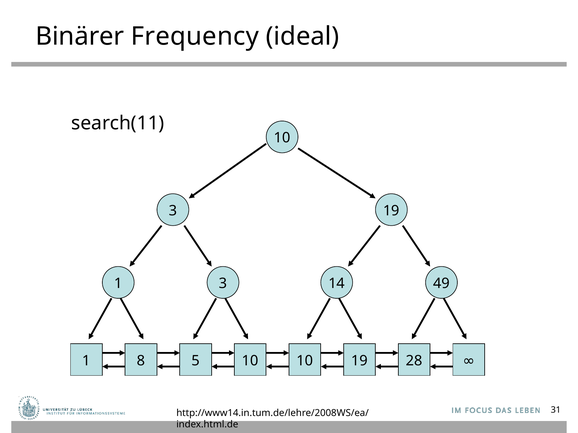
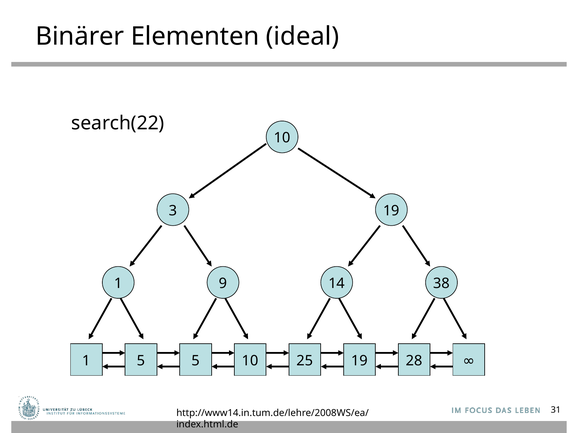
Frequency: Frequency -> Elementen (195, 37)
search(11: search(11 -> search(22 (118, 123)
1 3: 3 -> 9 (223, 284)
49: 49 -> 38 (441, 284)
1 8: 8 -> 5 (141, 361)
10 10: 10 -> 25 (305, 361)
